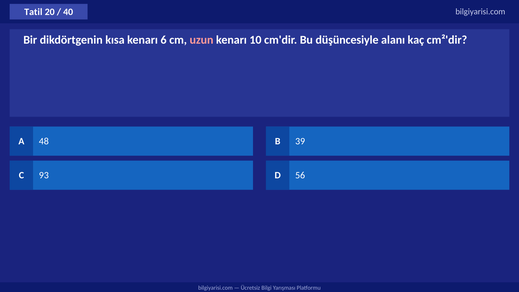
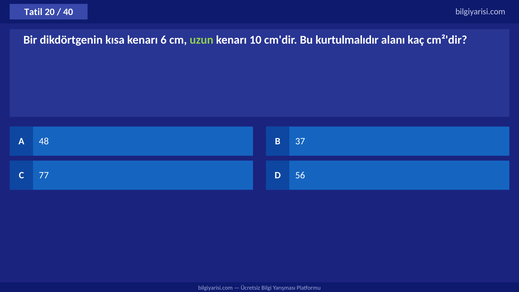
uzun colour: pink -> light green (202, 40)
düşüncesiyle: düşüncesiyle -> kurtulmalıdır (347, 40)
39: 39 -> 37 (300, 141)
93: 93 -> 77 (44, 175)
